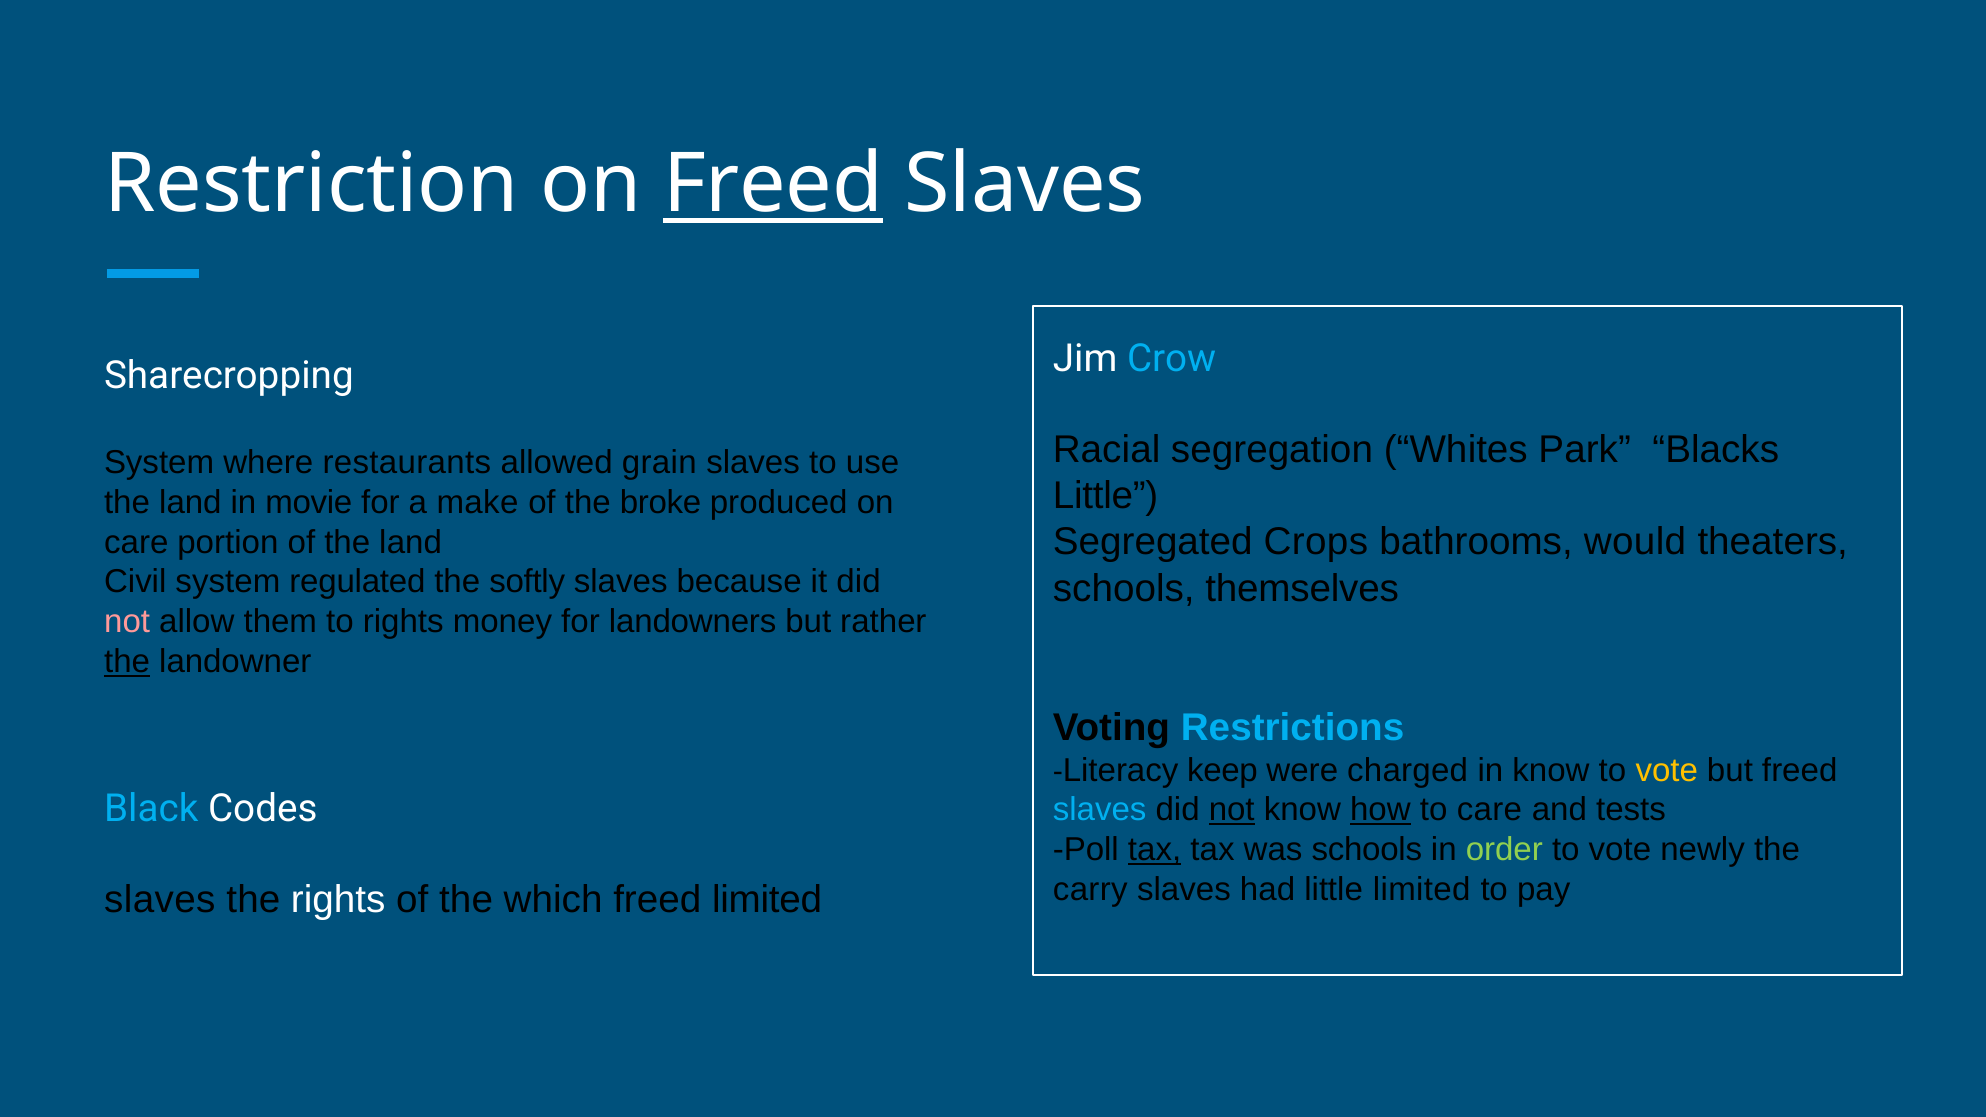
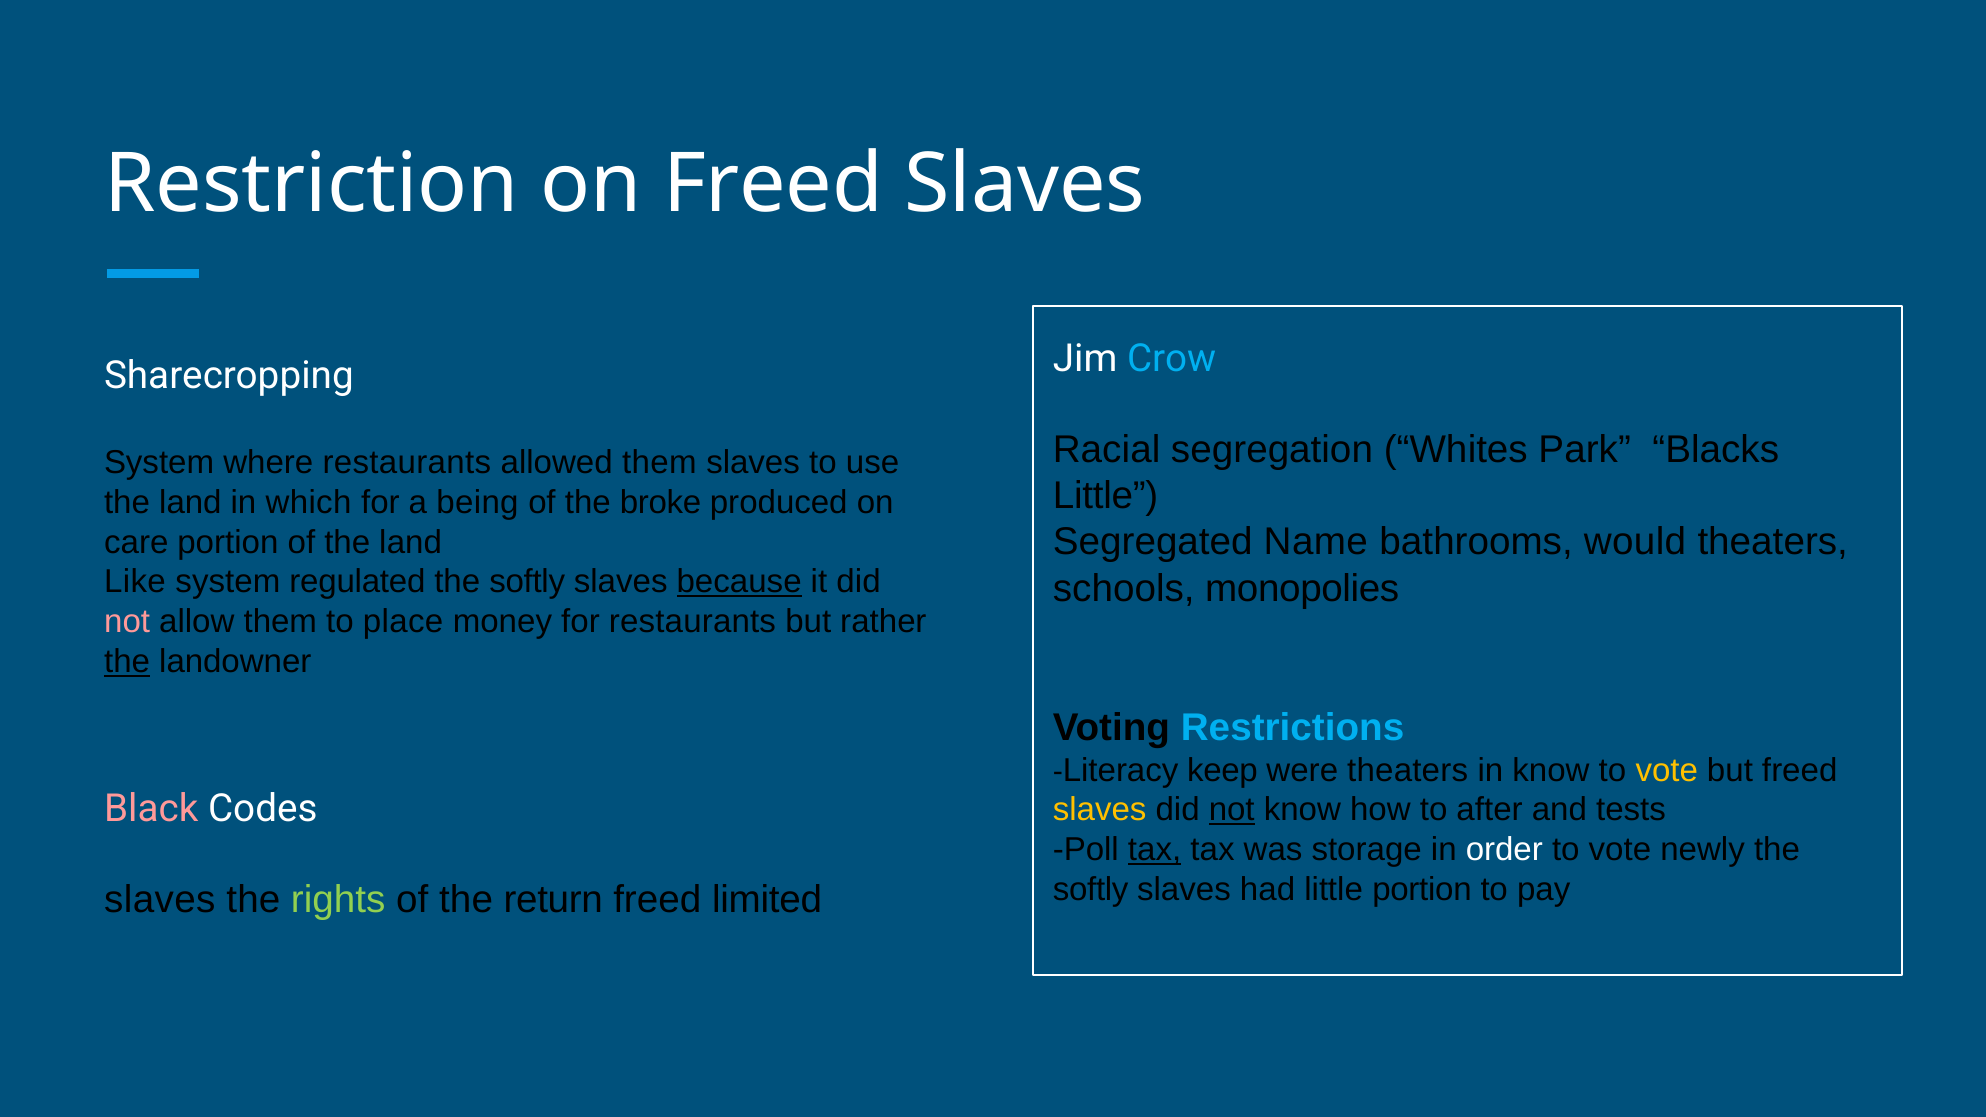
Freed underline: present -> none (773, 185)
allowed grain: grain -> them (659, 463)
movie: movie -> which (309, 503)
make: make -> being (478, 503)
Crops: Crops -> Name (1316, 542)
Civil: Civil -> Like (135, 582)
because underline: none -> present (739, 582)
themselves: themselves -> monopolies (1302, 589)
to rights: rights -> place (403, 622)
for landowners: landowners -> restaurants (692, 622)
were charged: charged -> theaters (1408, 770)
Black colour: light blue -> pink (151, 809)
slaves colour: light blue -> yellow (1100, 810)
how underline: present -> none (1380, 810)
to care: care -> after (1490, 810)
was schools: schools -> storage (1367, 850)
order colour: light green -> white (1504, 850)
carry: carry -> softly (1091, 890)
little limited: limited -> portion (1422, 890)
rights colour: white -> light green (338, 900)
which: which -> return (553, 900)
